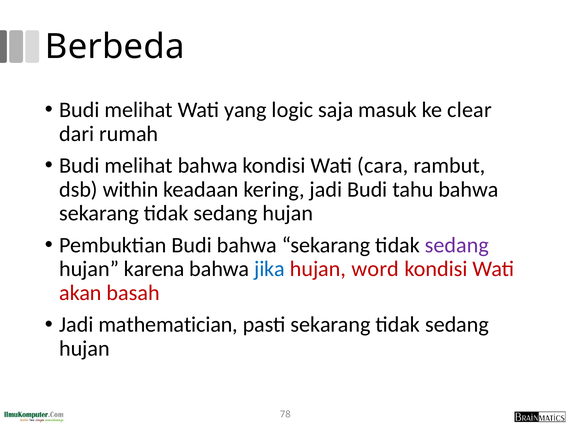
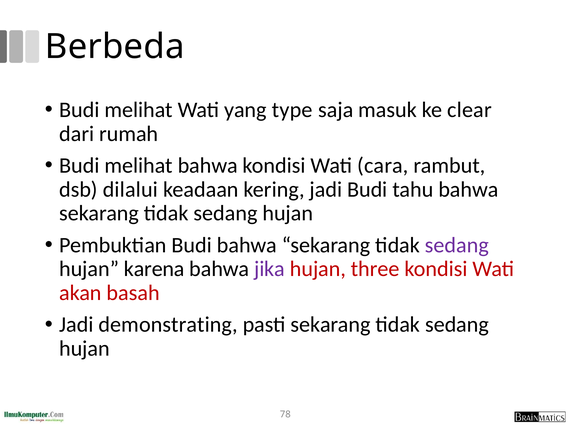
logic: logic -> type (292, 110)
within: within -> dilalui (130, 190)
jika colour: blue -> purple (270, 269)
word: word -> three (375, 269)
mathematician: mathematician -> demonstrating (168, 325)
